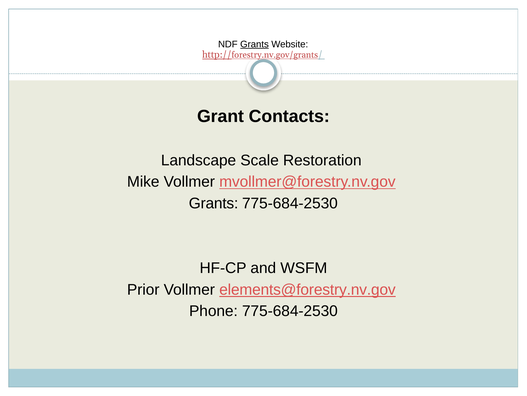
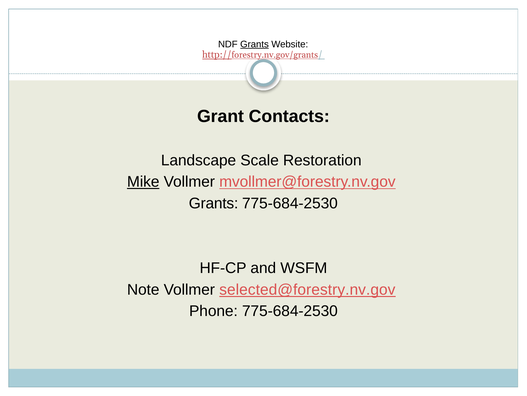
Mike underline: none -> present (143, 182)
Prior: Prior -> Note (143, 289)
elements@forestry.nv.gov: elements@forestry.nv.gov -> selected@forestry.nv.gov (307, 289)
